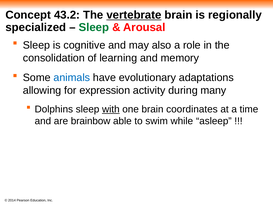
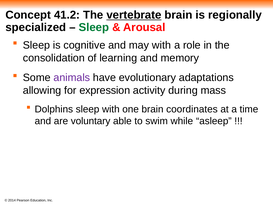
43.2: 43.2 -> 41.2 (67, 15)
may also: also -> with (162, 45)
animals colour: blue -> purple (72, 78)
many: many -> mass (213, 90)
with underline: present -> none (111, 109)
brainbow: brainbow -> voluntary (91, 121)
